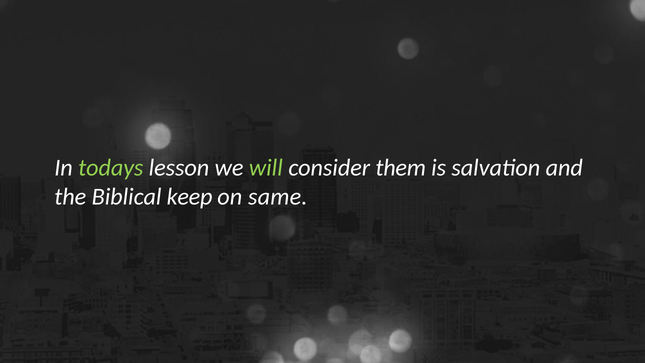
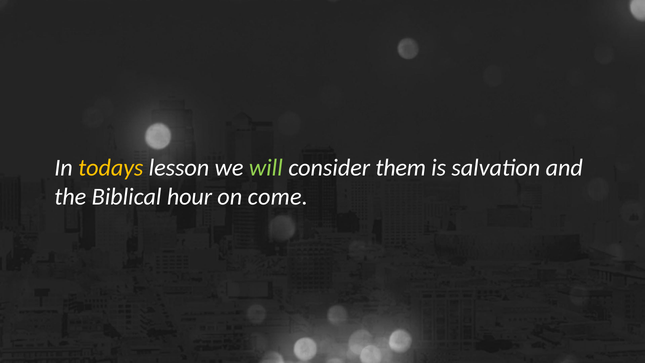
todays colour: light green -> yellow (111, 168)
keep: keep -> hour (190, 197)
same: same -> come (278, 197)
